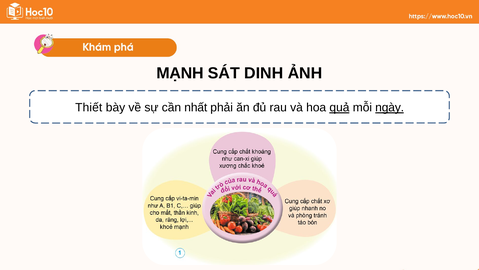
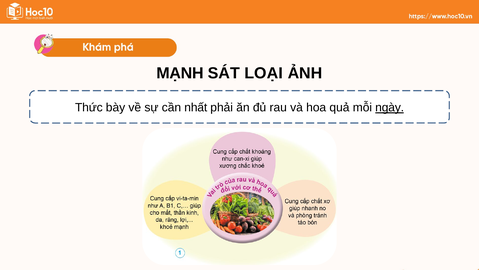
DINH: DINH -> LOẠI (264, 73)
Thiết: Thiết -> Thức (89, 107)
quả underline: present -> none (339, 107)
